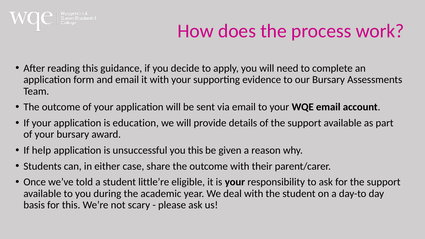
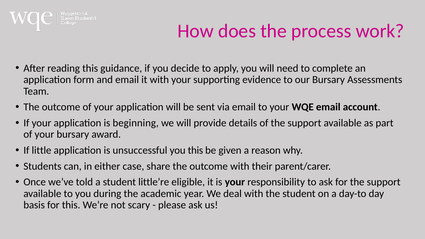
education: education -> beginning (136, 123)
help: help -> little (42, 150)
